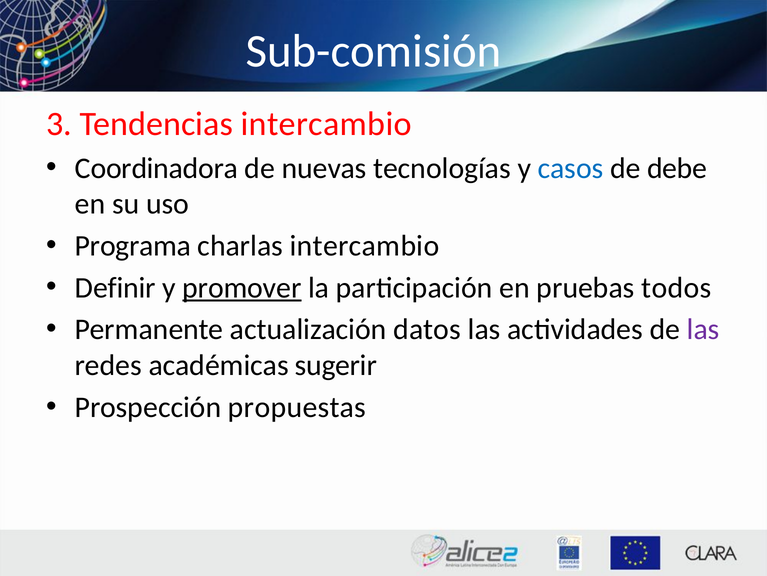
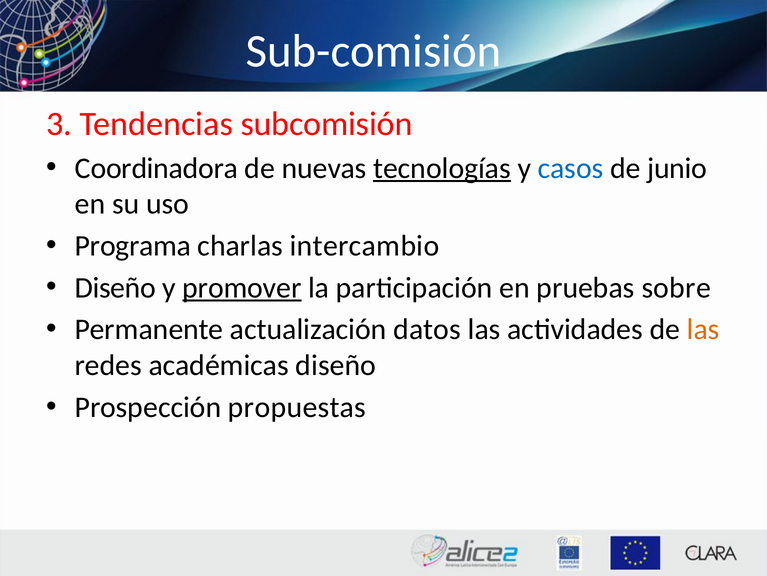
Tendencias intercambio: intercambio -> subcomisión (327, 124)
tecnologías underline: none -> present (442, 168)
debe: debe -> junio (677, 168)
Definir: Definir -> Diseño (115, 287)
todos: todos -> sobre (676, 287)
las colour: purple -> orange (703, 329)
académicas sugerir: sugerir -> diseño (336, 365)
